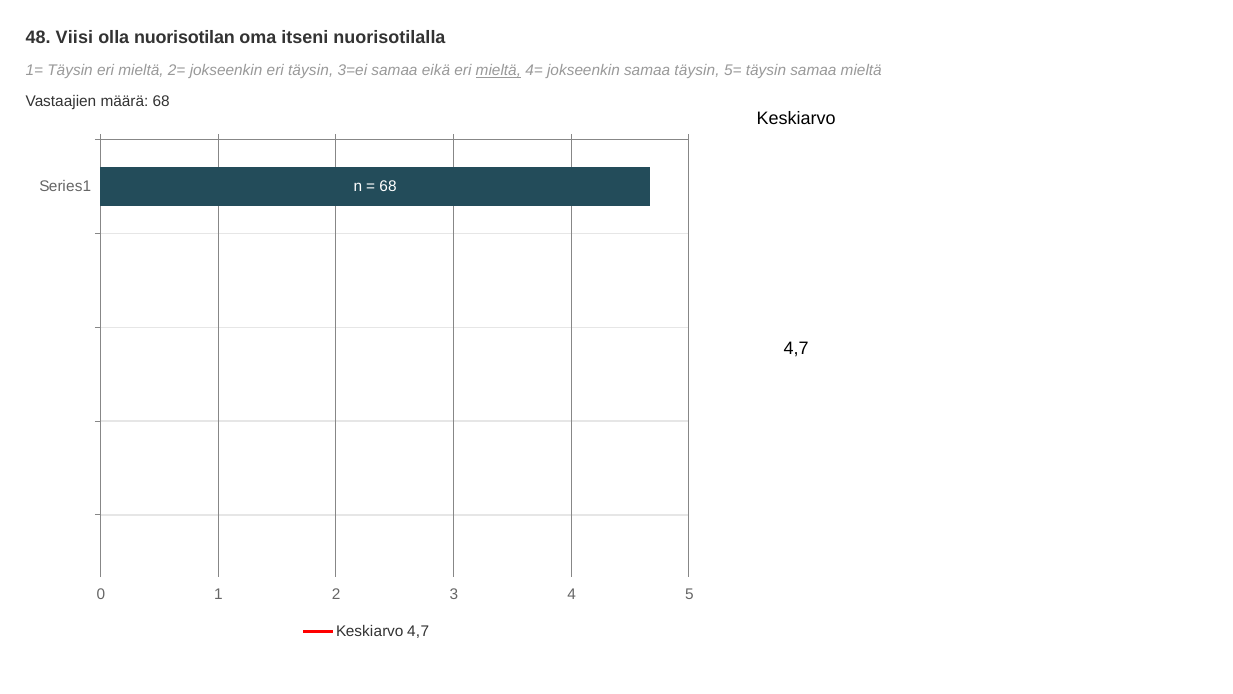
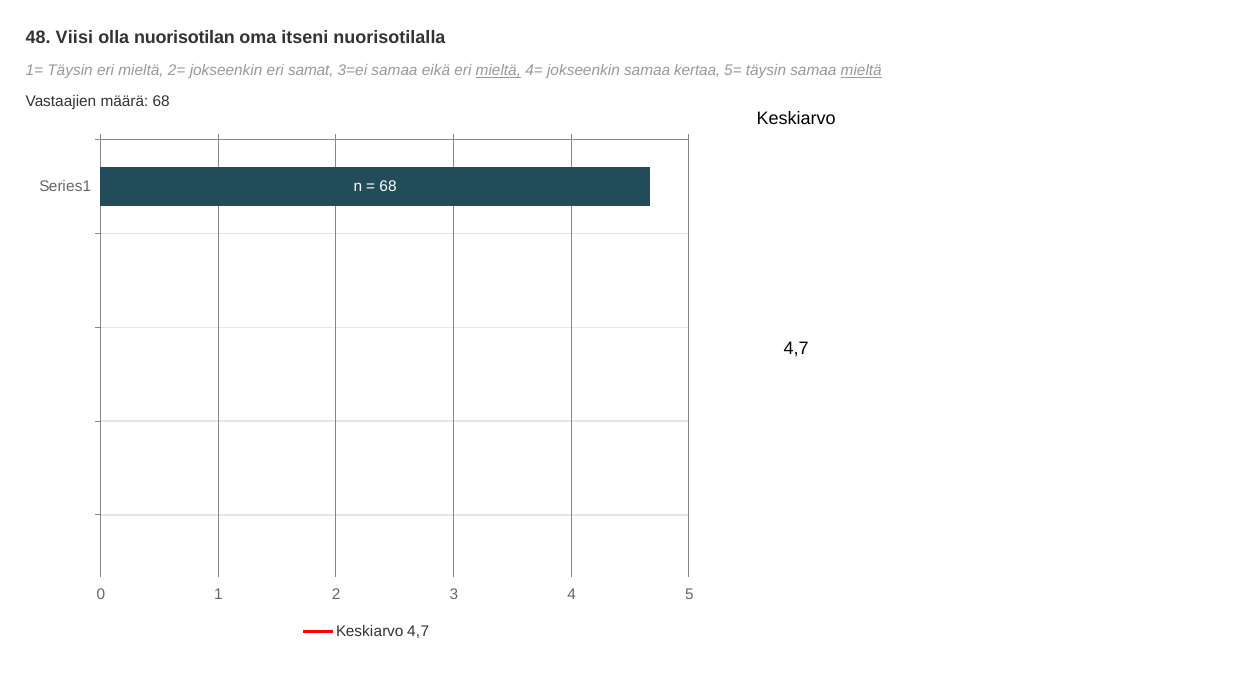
eri täysin: täysin -> samat (311, 70)
samaa täysin: täysin -> kertaa (697, 70)
mieltä underline: none -> present (861, 70)
